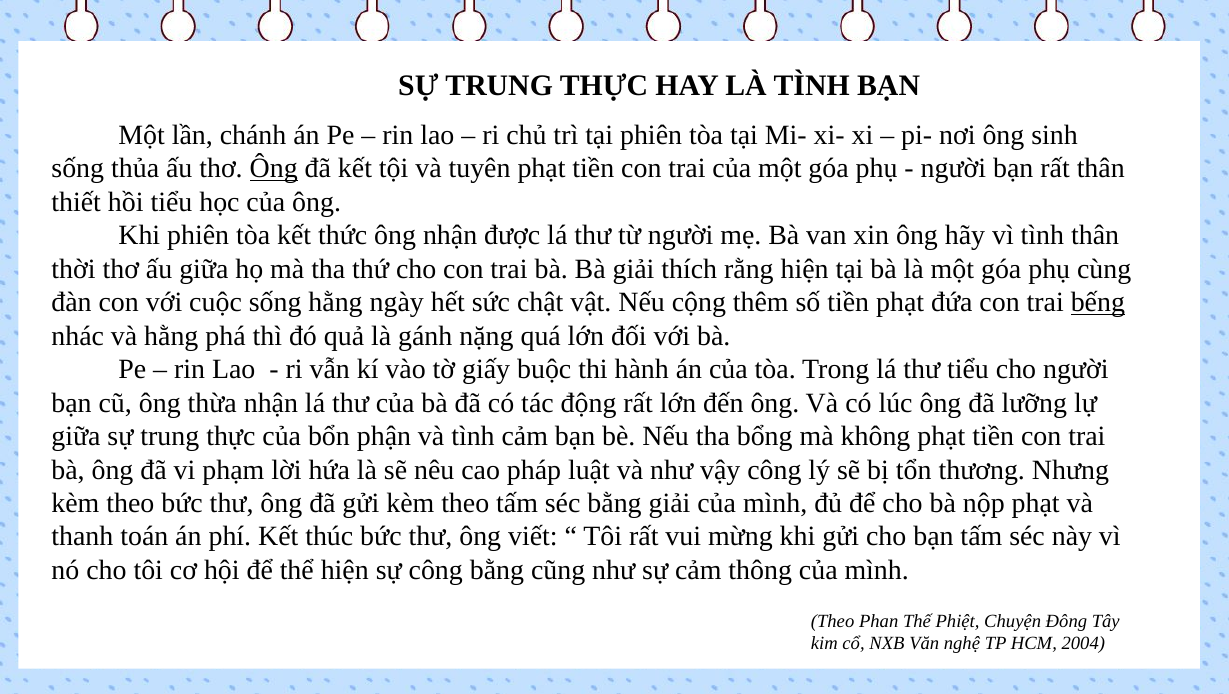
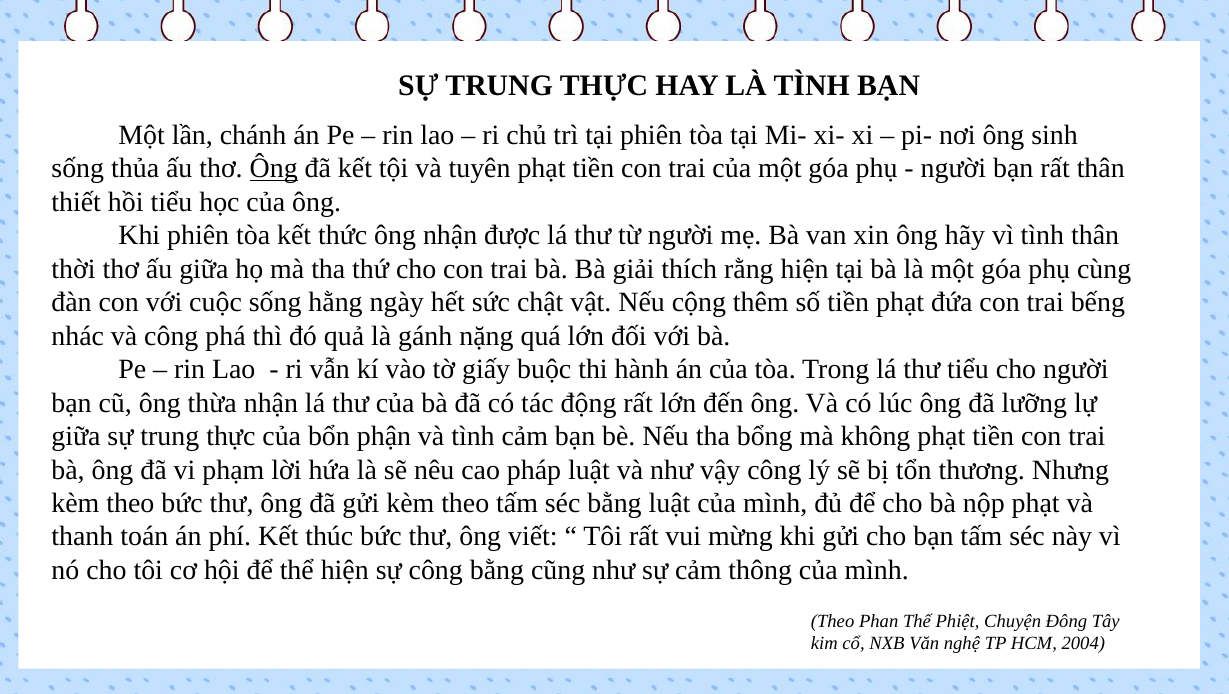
bếng underline: present -> none (1098, 302)
và hằng: hằng -> công (171, 336)
bằng giải: giải -> luật (670, 503)
